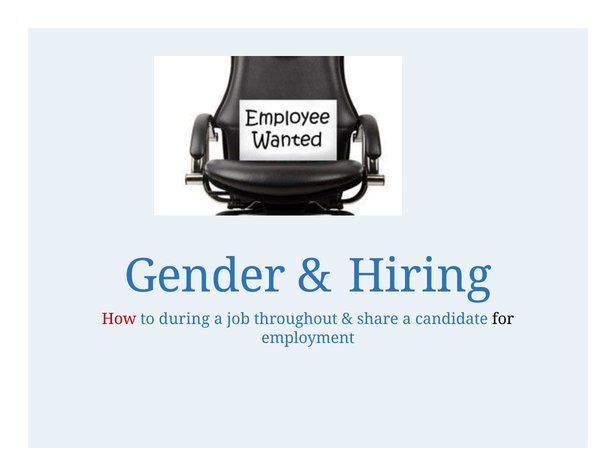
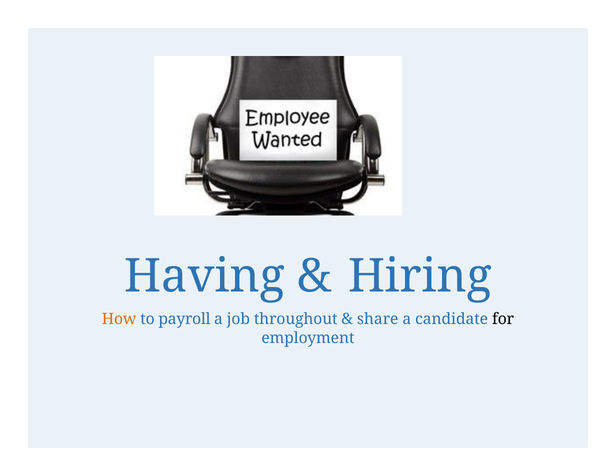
Gender: Gender -> Having (205, 277)
How colour: red -> orange (119, 319)
during: during -> payroll (184, 319)
